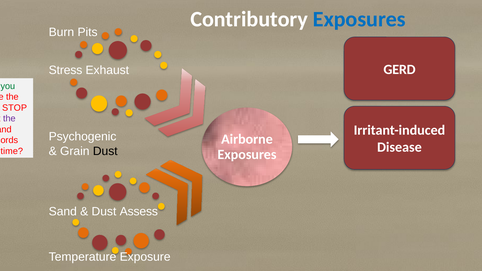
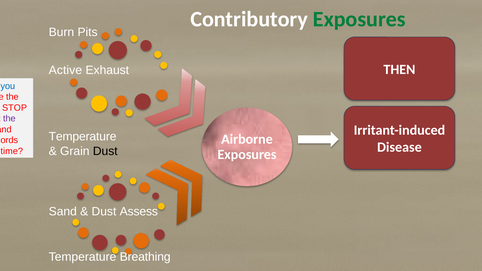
Exposures colour: blue -> green (359, 19)
GERD: GERD -> THEN (399, 70)
Stress: Stress -> Active (65, 70)
you colour: green -> blue (8, 86)
Psychogenic: Psychogenic -> Temperature (83, 137)
Exposure: Exposure -> Breathing (145, 257)
